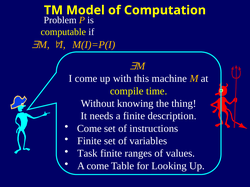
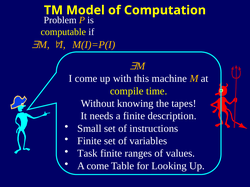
thing: thing -> tapes (184, 104)
Come: Come -> Small (89, 129)
